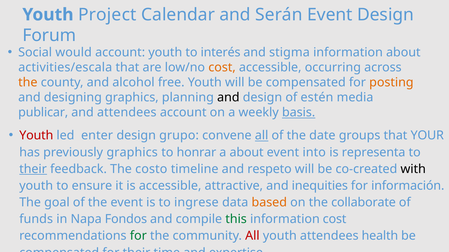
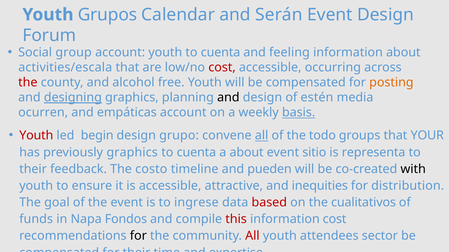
Project: Project -> Grupos (107, 15)
would: would -> group (74, 52)
youth to interés: interés -> cuenta (221, 52)
stigma: stigma -> feeling (289, 52)
cost colour: orange -> red (222, 68)
the colour: orange -> red (28, 83)
designing underline: none -> present (73, 98)
publicar: publicar -> ocurren (43, 113)
and attendees: attendees -> empáticas (127, 113)
enter: enter -> begin (97, 136)
date: date -> todo (322, 136)
honrar: honrar -> cuenta (196, 153)
into: into -> sitio (314, 153)
their underline: present -> none (33, 169)
respeto: respeto -> pueden (270, 169)
información: información -> distribution (408, 186)
based colour: orange -> red (269, 203)
collaborate: collaborate -> cualitativos (364, 203)
this colour: green -> red (236, 220)
for colour: green -> black (138, 236)
health: health -> sector (380, 236)
